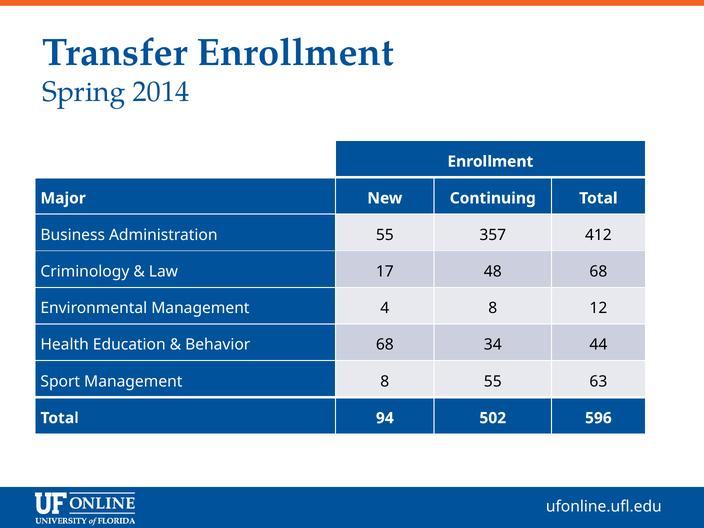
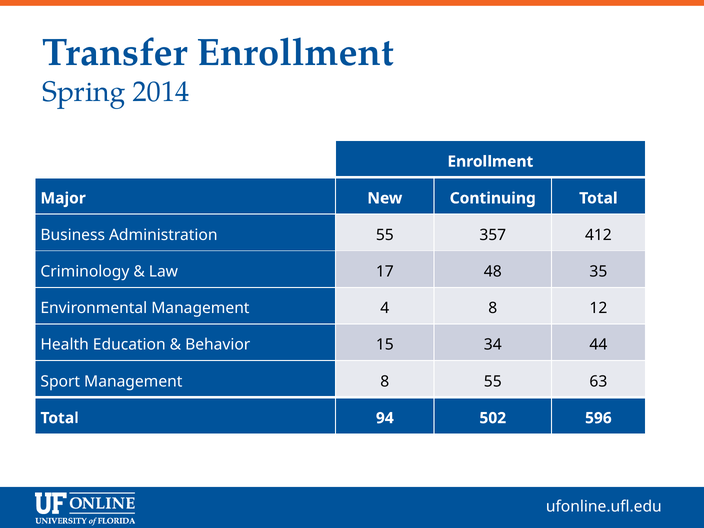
48 68: 68 -> 35 (598, 272)
Behavior 68: 68 -> 15 (385, 345)
